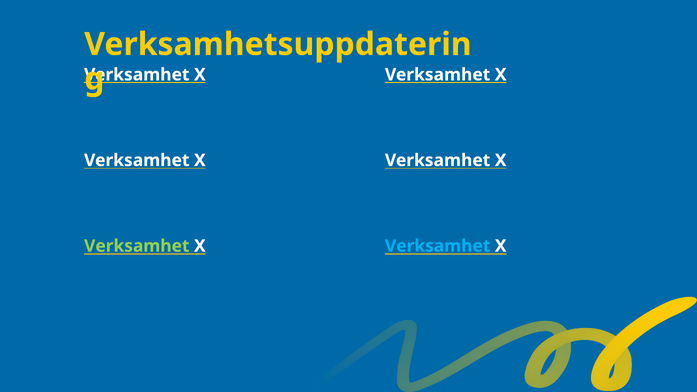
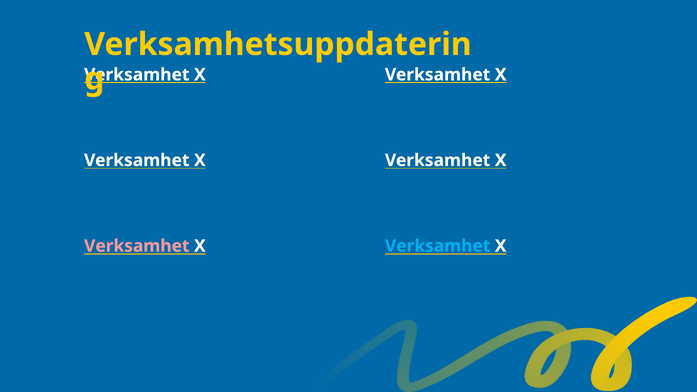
Verksamhet colour: light green -> pink (137, 246)
